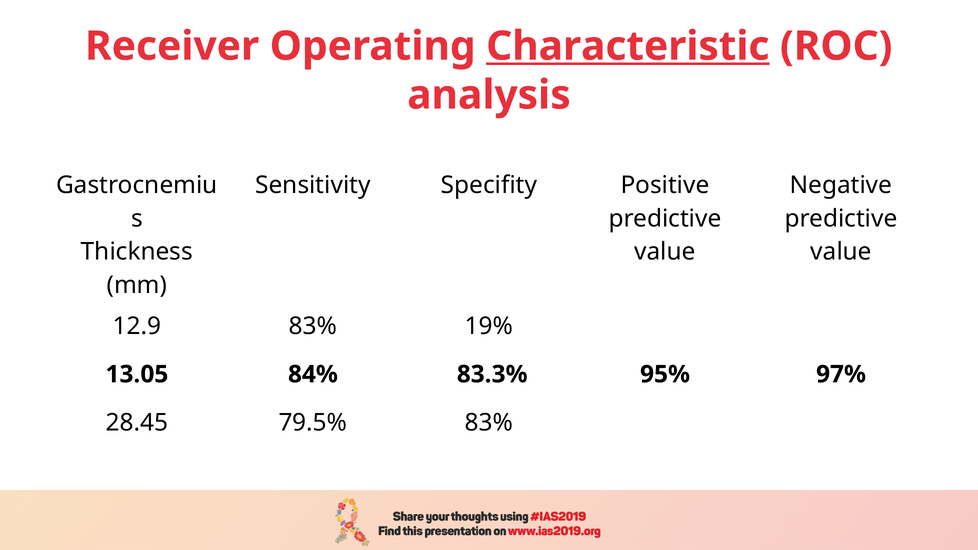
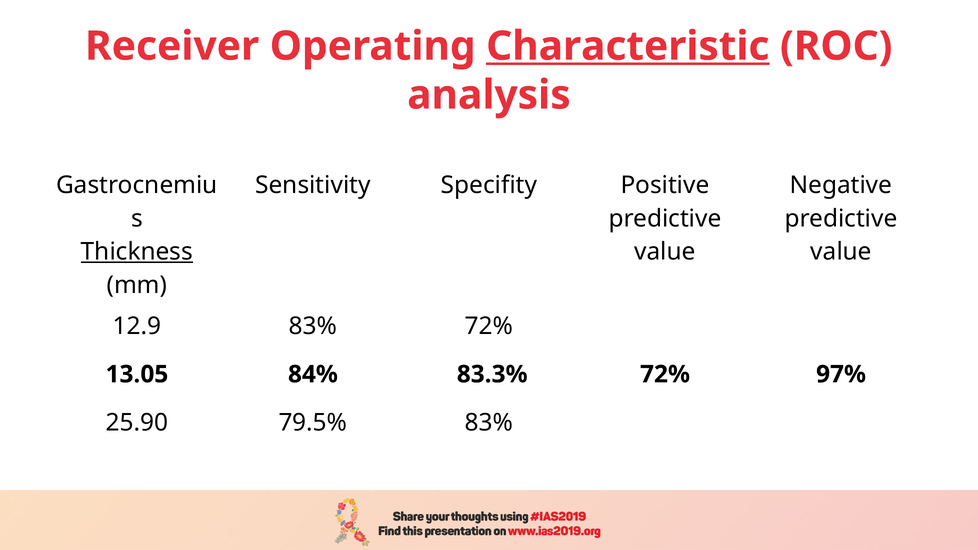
Thickness underline: none -> present (137, 252)
83% 19%: 19% -> 72% (489, 326)
83.3% 95%: 95% -> 72% (665, 374)
28.45: 28.45 -> 25.90 (137, 423)
